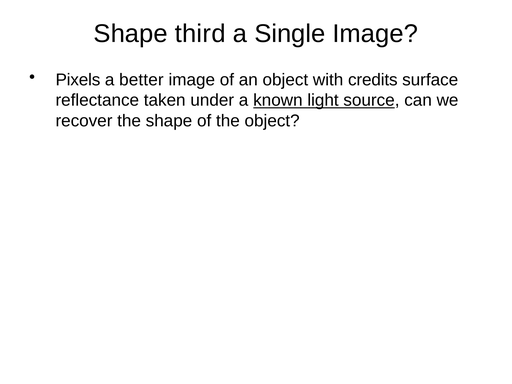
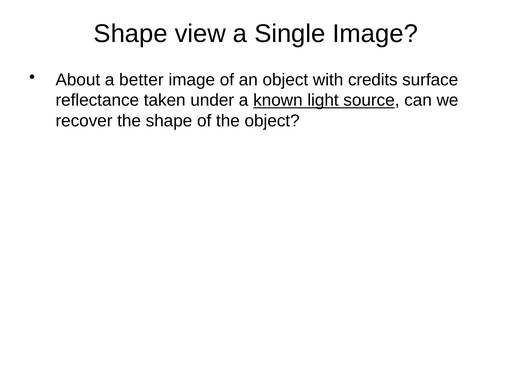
third: third -> view (200, 34)
Pixels: Pixels -> About (78, 80)
